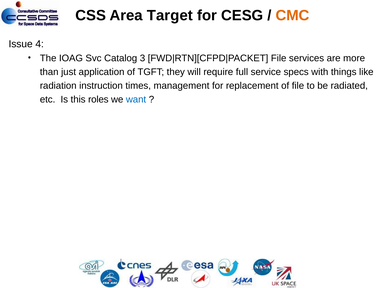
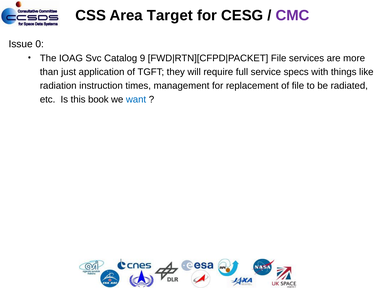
CMC colour: orange -> purple (293, 15)
4: 4 -> 0 (40, 44)
3: 3 -> 9 (142, 58)
roles: roles -> book (98, 99)
